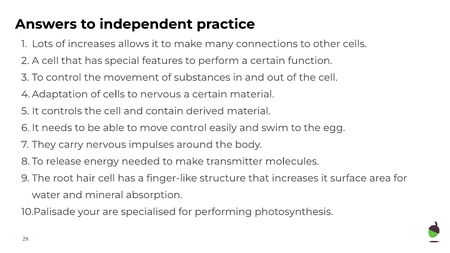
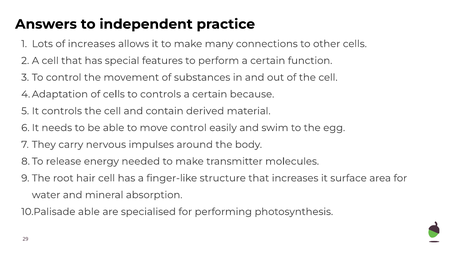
to nervous: nervous -> controls (161, 94)
certain material: material -> because (252, 94)
your: your -> able (89, 212)
